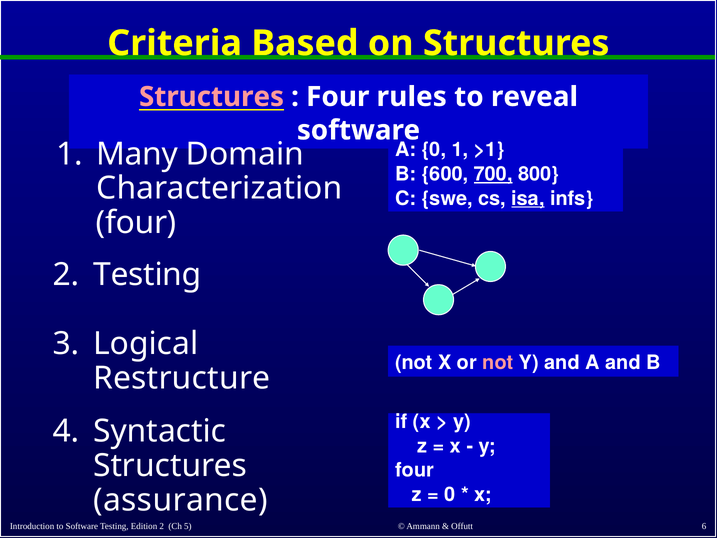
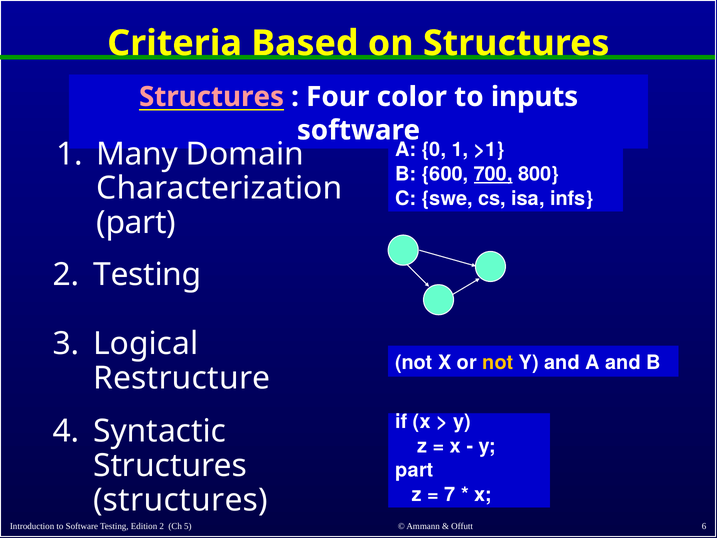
rules: rules -> color (412, 97)
reveal: reveal -> inputs (534, 97)
isa underline: present -> none (528, 198)
four: four -> part (136, 223)
not colour: pink -> yellow (498, 362)
four: four -> part (414, 470)
0: 0 -> 7 (450, 494)
assurance: assurance -> structures (180, 500)
